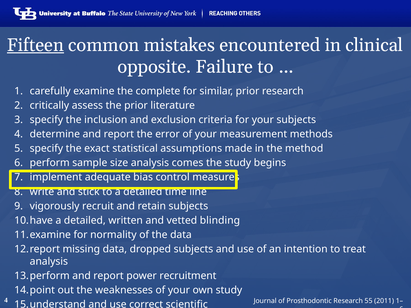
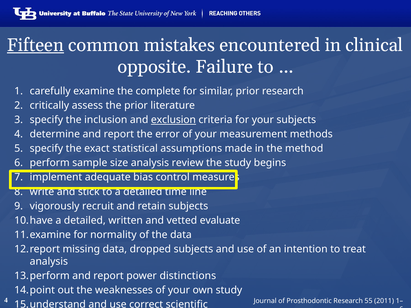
exclusion underline: none -> present (173, 120)
comes: comes -> review (188, 163)
blinding: blinding -> evaluate (220, 221)
recruitment: recruitment -> distinctions (188, 276)
